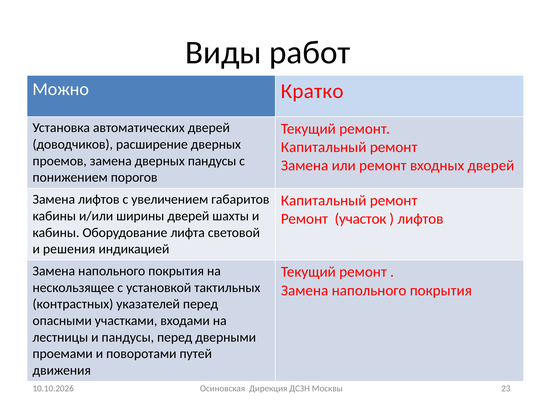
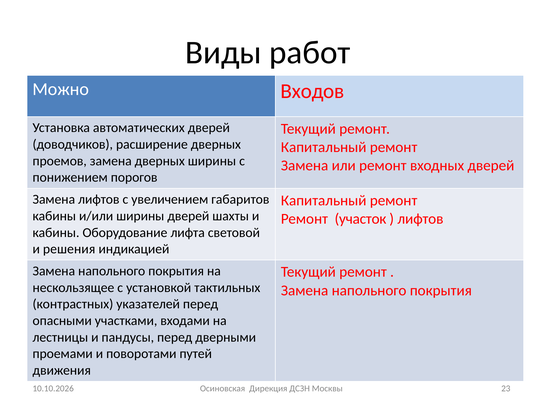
Кратко: Кратко -> Входов (312, 91)
дверных пандусы: пандусы -> ширины (212, 161)
